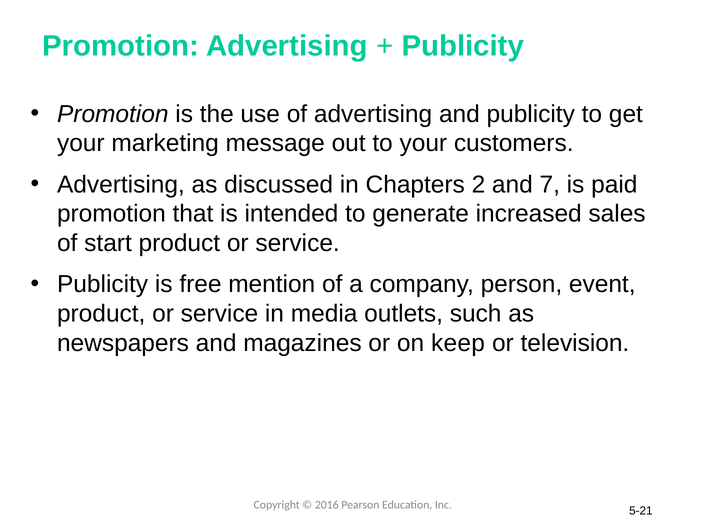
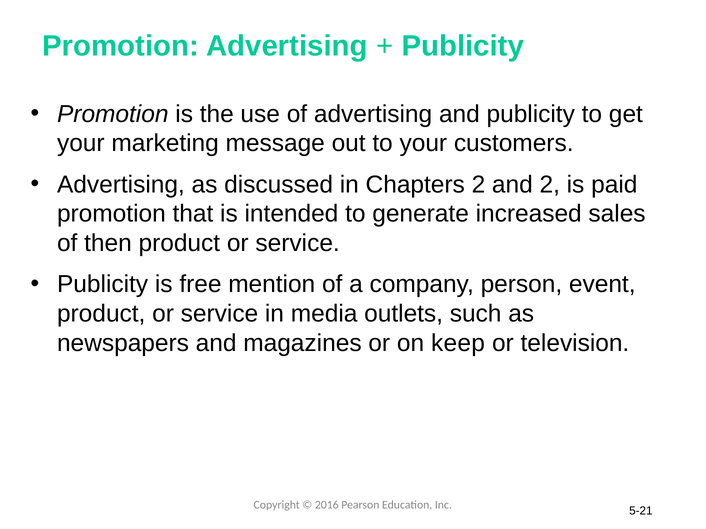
and 7: 7 -> 2 (550, 185)
start: start -> then (108, 243)
